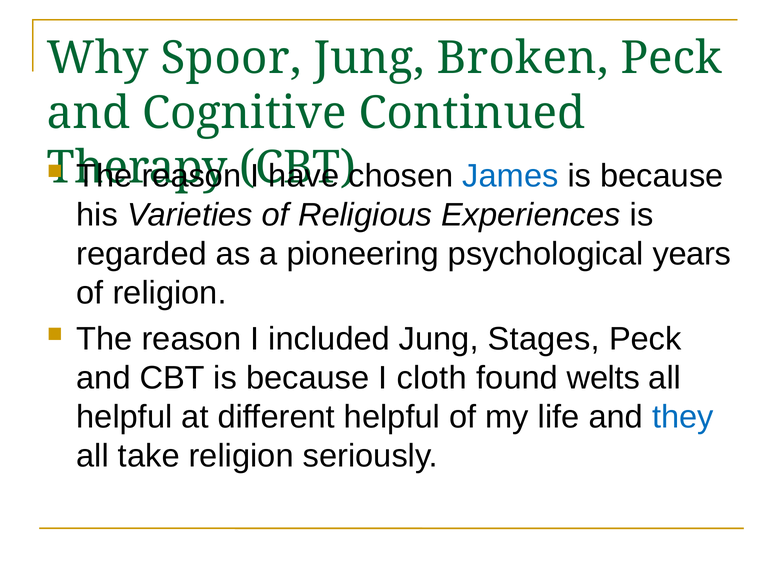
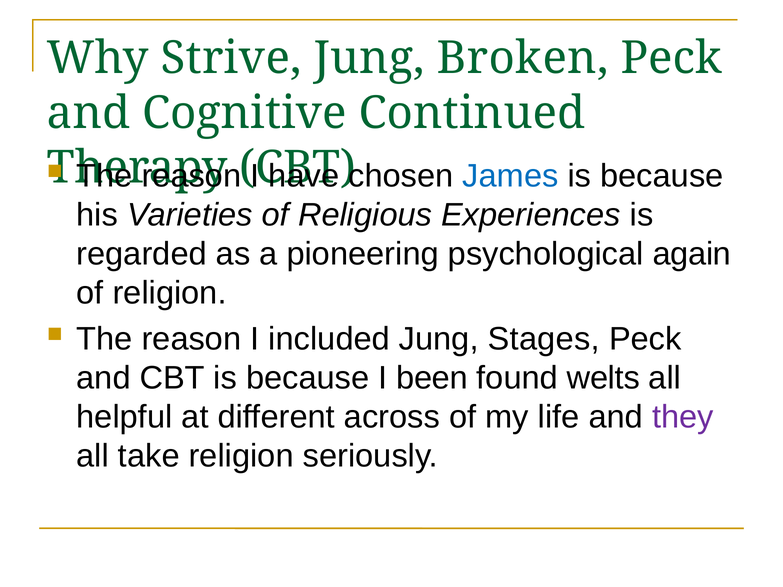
Spoor: Spoor -> Strive (231, 58)
years: years -> again (692, 254)
cloth: cloth -> been (432, 378)
different helpful: helpful -> across (392, 417)
they colour: blue -> purple (683, 417)
